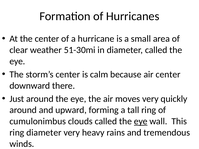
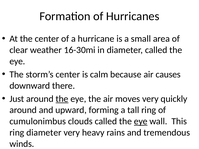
51-30mi: 51-30mi -> 16-30mi (80, 50)
air center: center -> causes (168, 75)
the underline: none -> present (62, 99)
